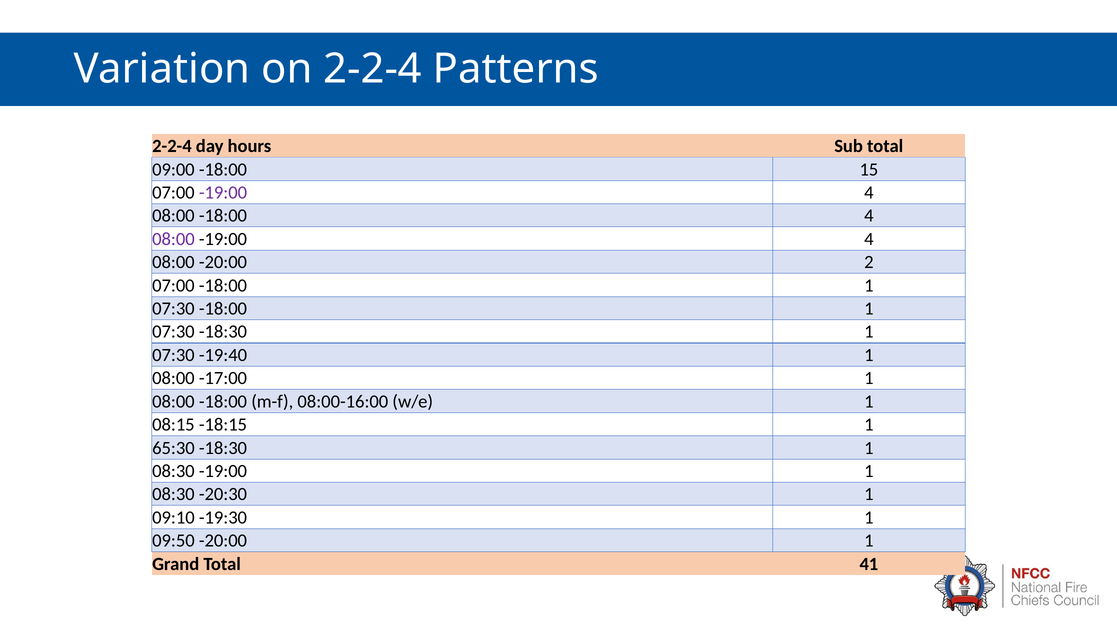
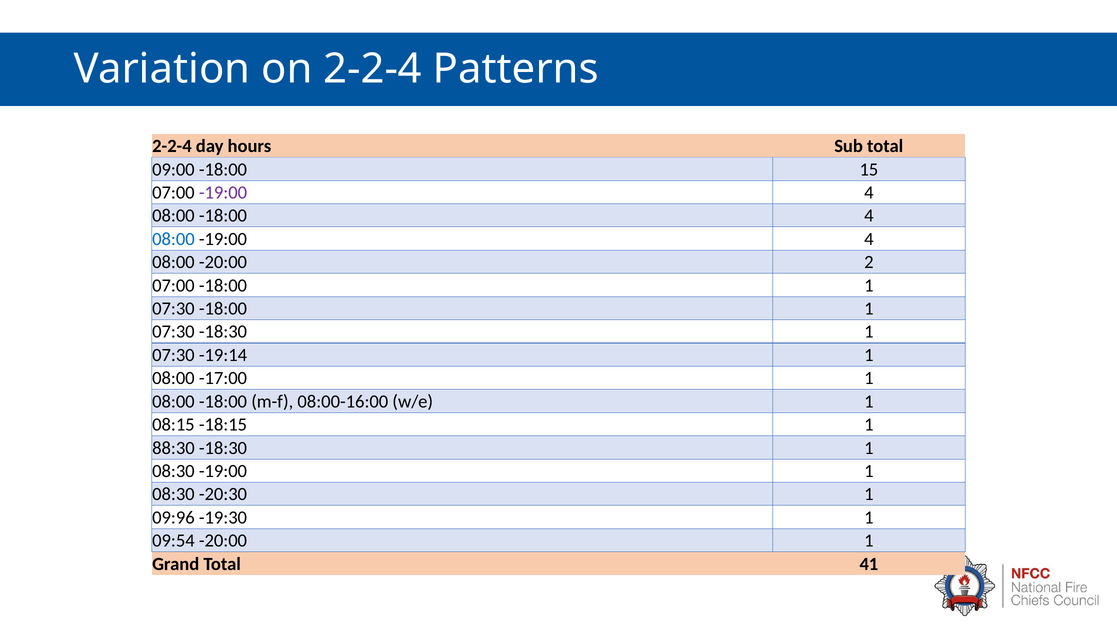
08:00 colour: purple -> blue (173, 239)
-19:40: -19:40 -> -19:14 (223, 355)
65:30: 65:30 -> 88:30 (173, 448)
09:10: 09:10 -> 09:96 (173, 518)
09:50: 09:50 -> 09:54 (173, 541)
